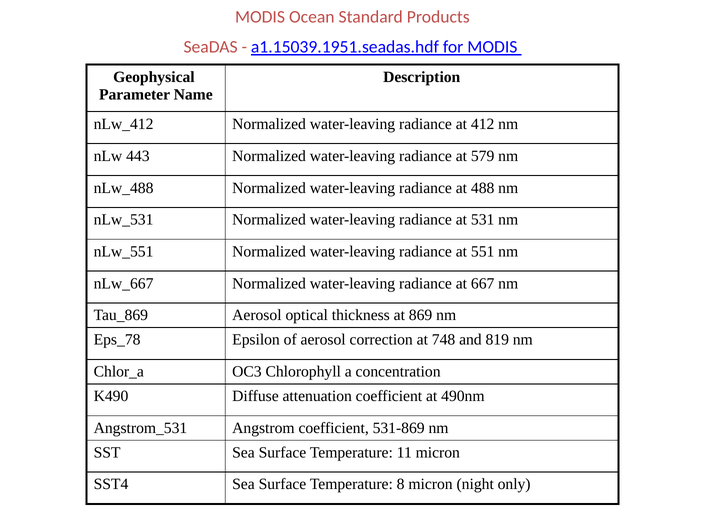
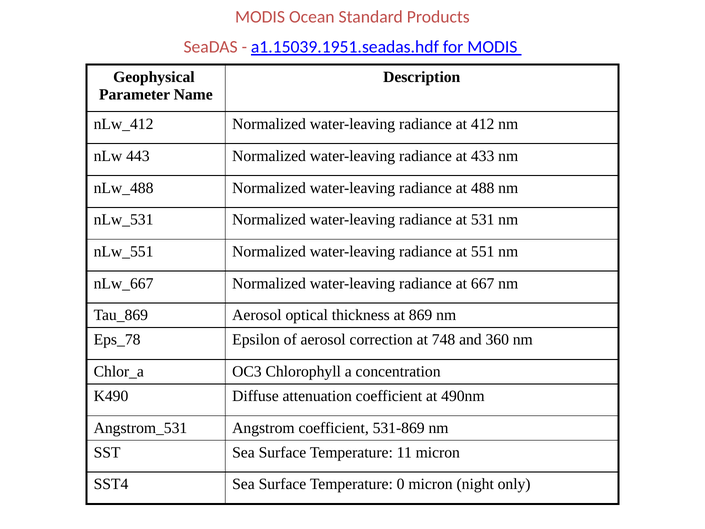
579: 579 -> 433 (483, 156)
819: 819 -> 360 (497, 340)
8: 8 -> 0 (401, 484)
